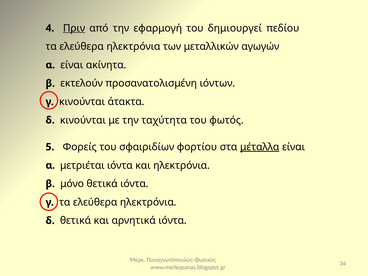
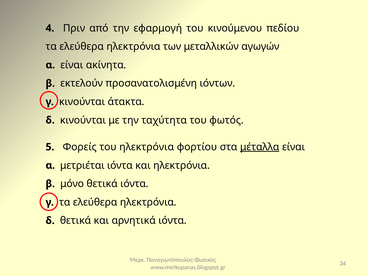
Πριν underline: present -> none (74, 28)
δημιουργεί: δημιουργεί -> κινούμενου (235, 28)
του σφαιριδίων: σφαιριδίων -> ηλεκτρόνια (147, 147)
